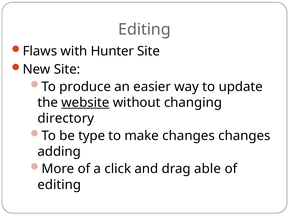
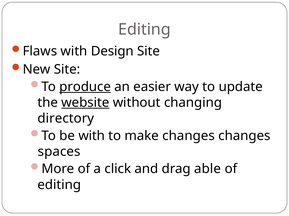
Hunter: Hunter -> Design (112, 51)
produce underline: none -> present (85, 87)
be type: type -> with (92, 136)
adding: adding -> spaces (59, 152)
